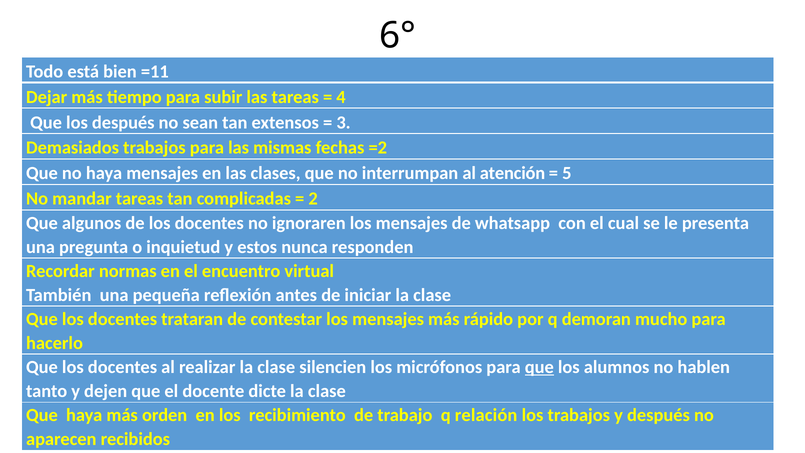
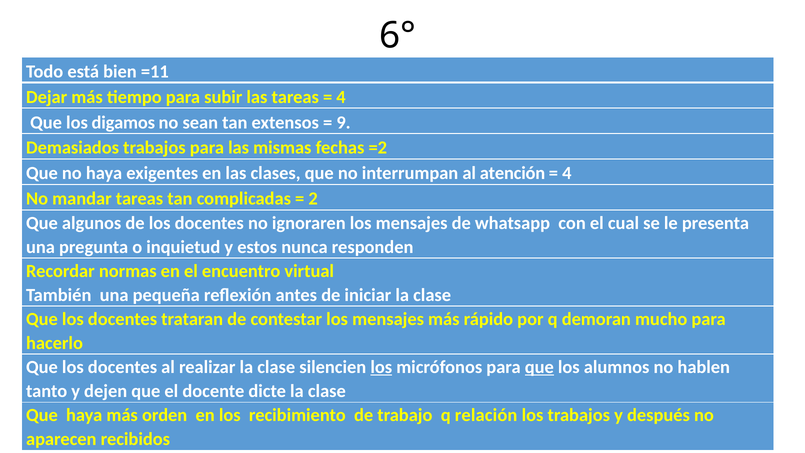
los después: después -> digamos (123, 122)
3: 3 -> 9 (344, 122)
haya mensajes: mensajes -> exigentes (162, 173)
5: 5 -> 4 (567, 173)
los underline: none -> present (381, 367)
